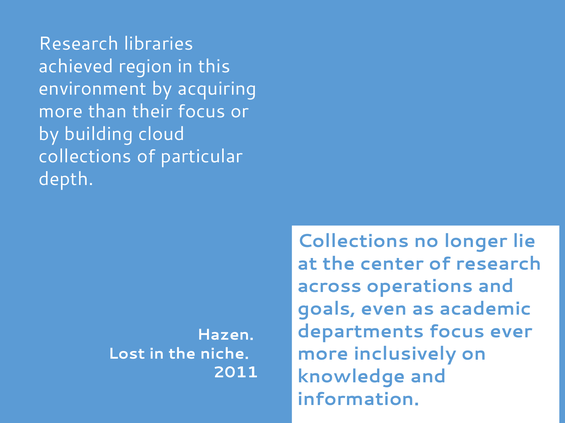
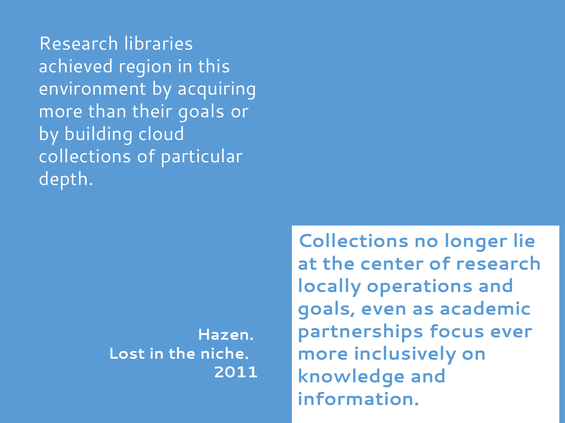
their focus: focus -> goals (201, 111)
across: across -> locally (329, 287)
departments: departments -> partnerships (361, 332)
